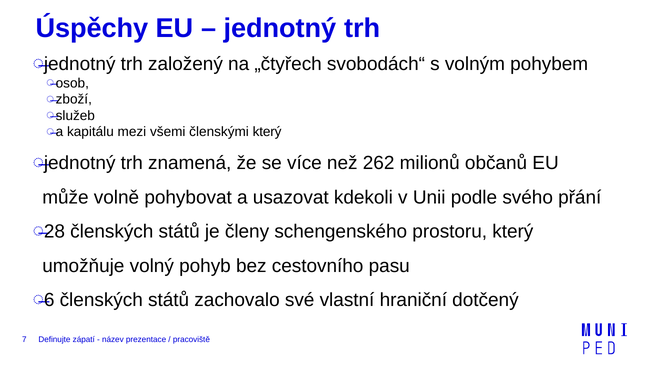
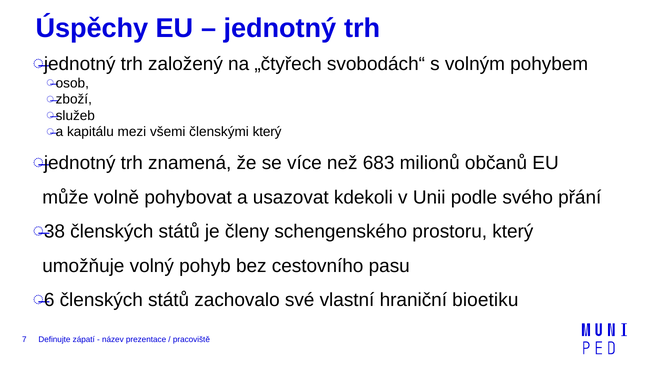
262: 262 -> 683 (379, 163)
28: 28 -> 38 (54, 232)
dotčený: dotčený -> bioetiku (485, 300)
